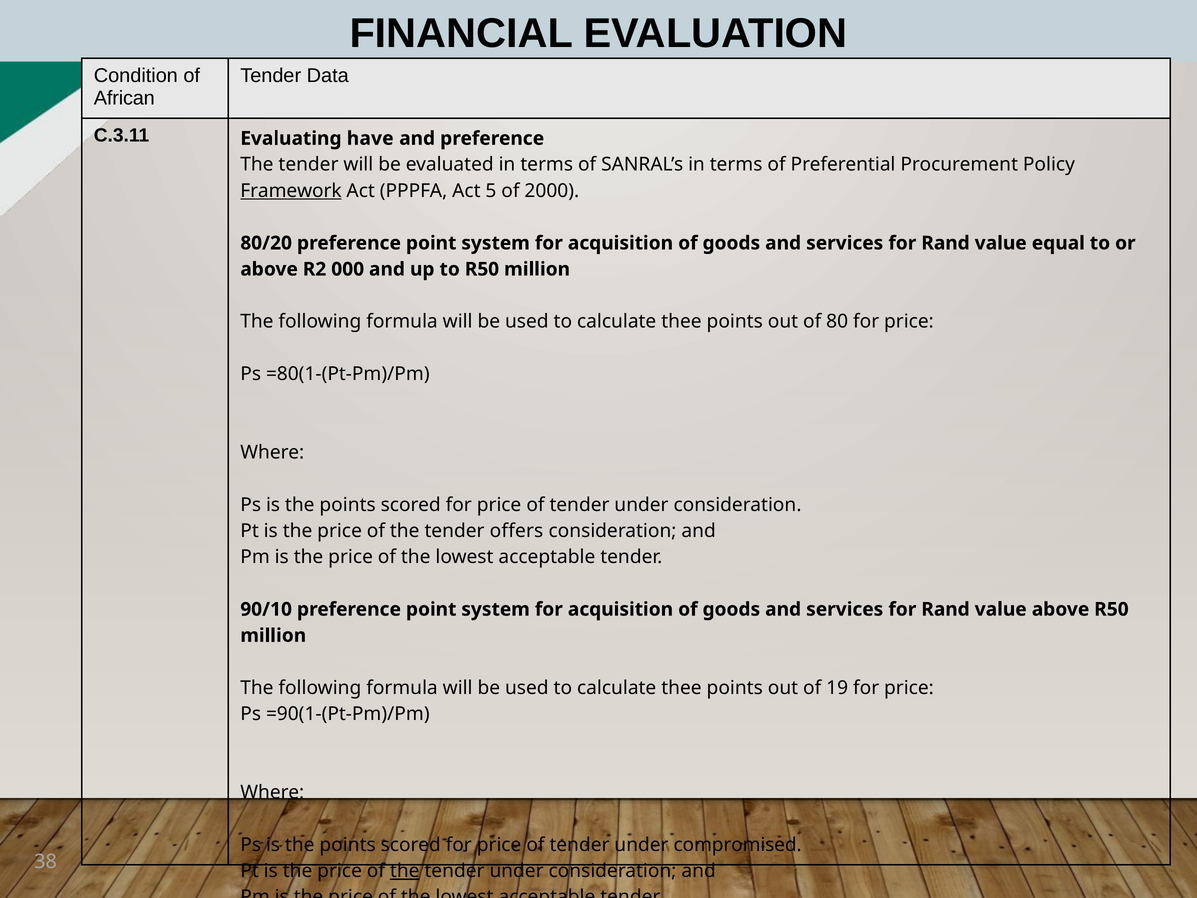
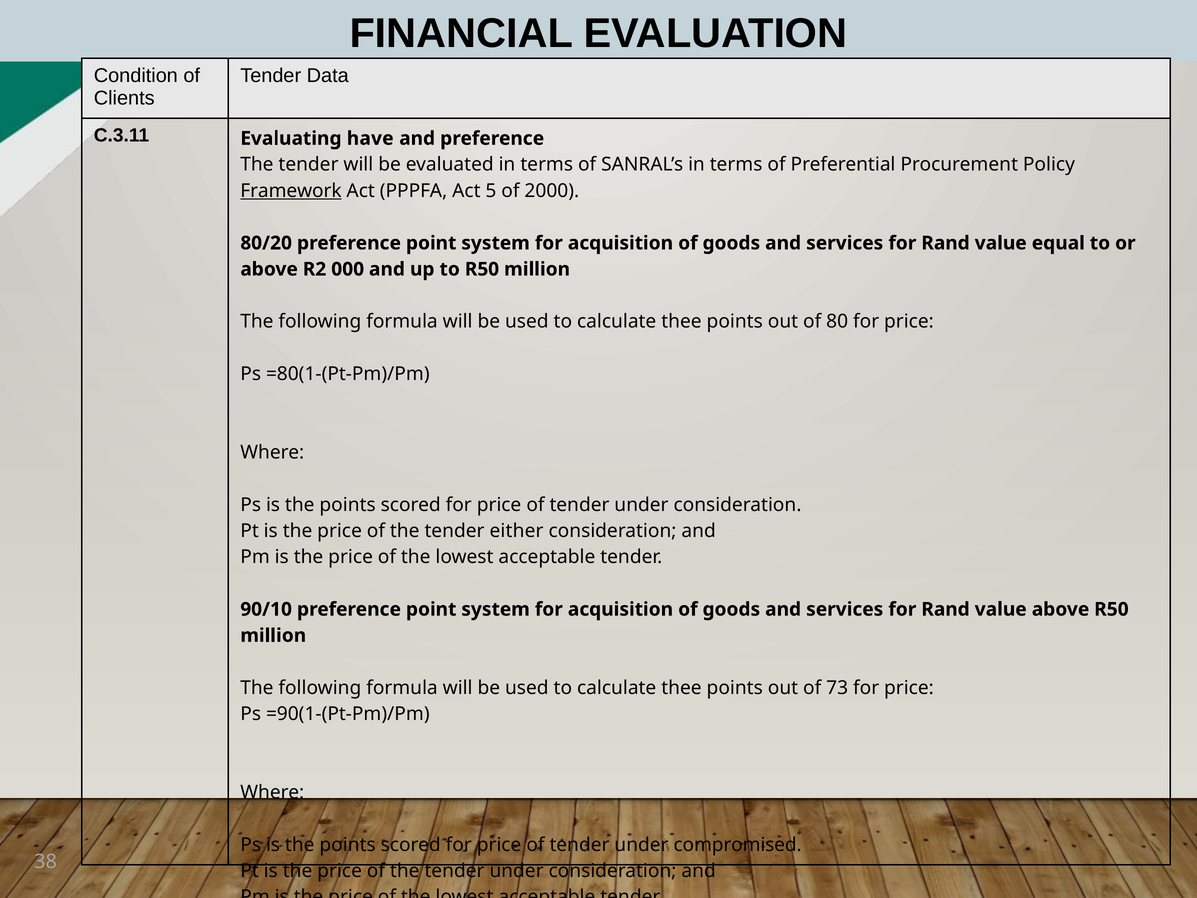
African: African -> Clients (124, 98)
offers: offers -> either (517, 531)
19: 19 -> 73 (837, 688)
the underline: present -> none (405, 871)
